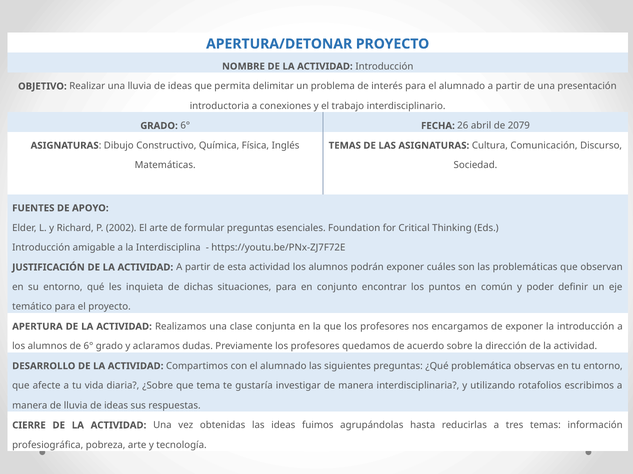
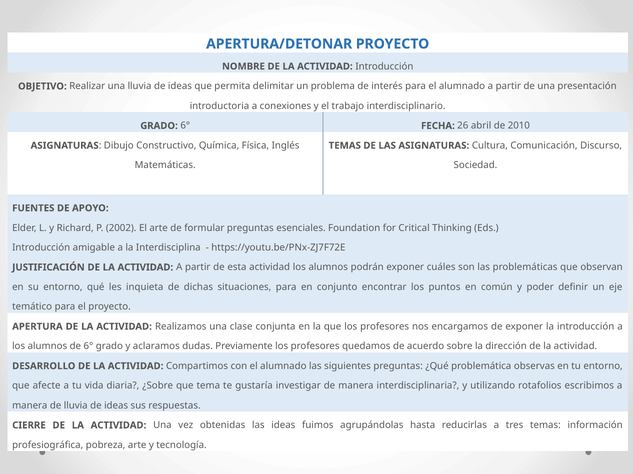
2079: 2079 -> 2010 (519, 126)
